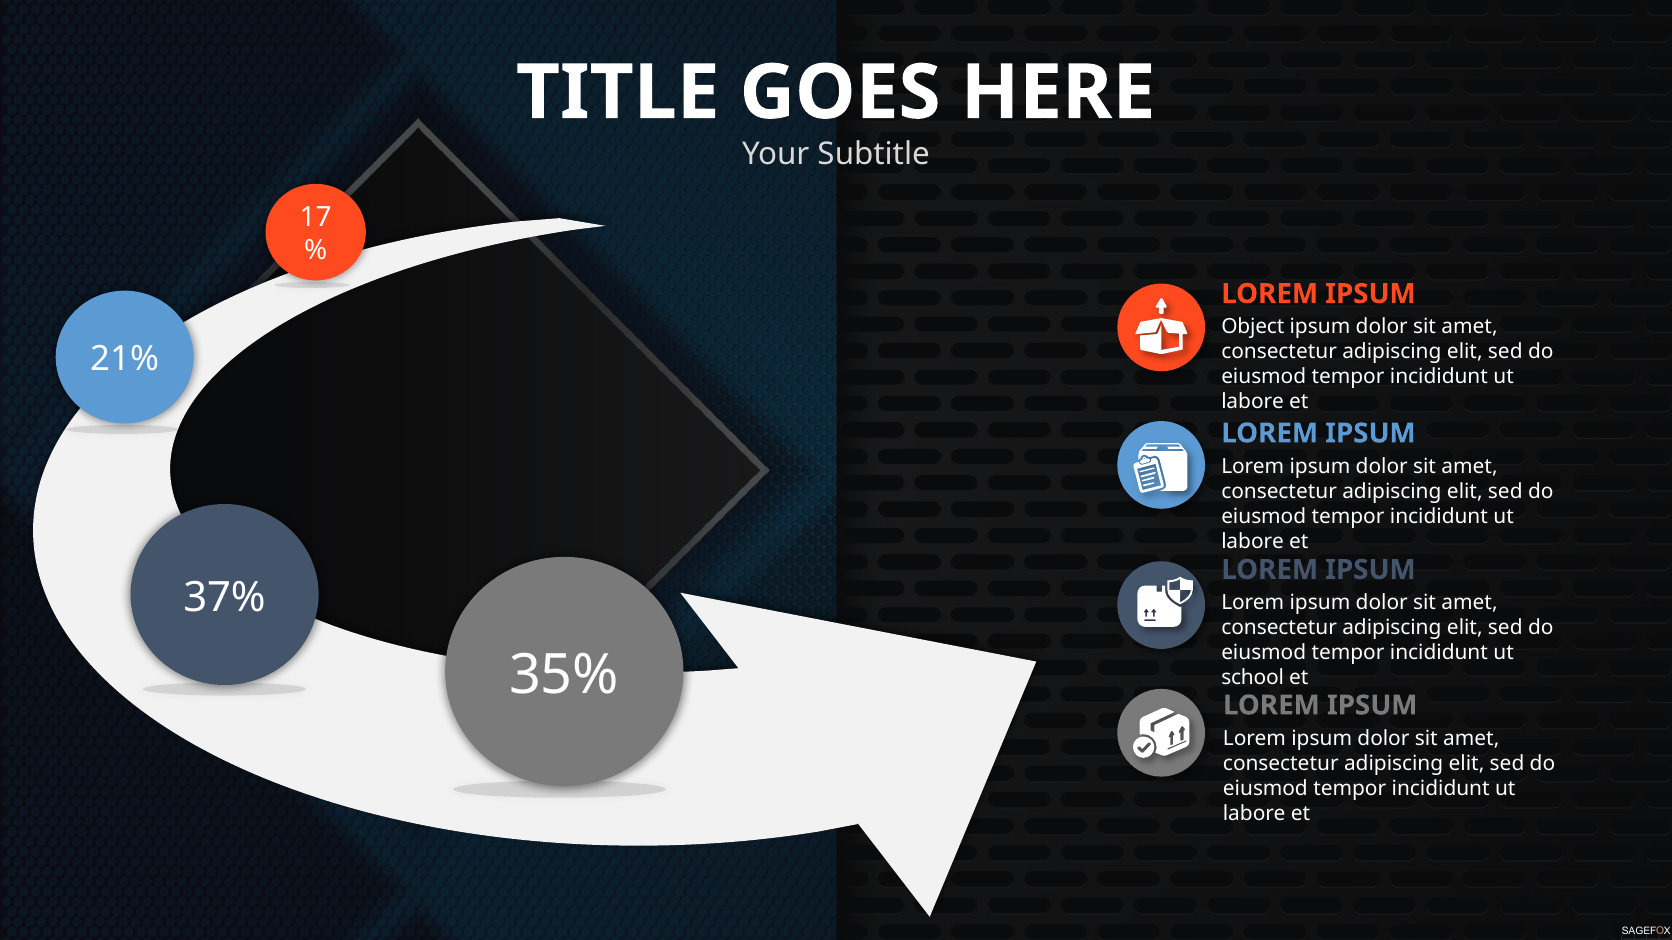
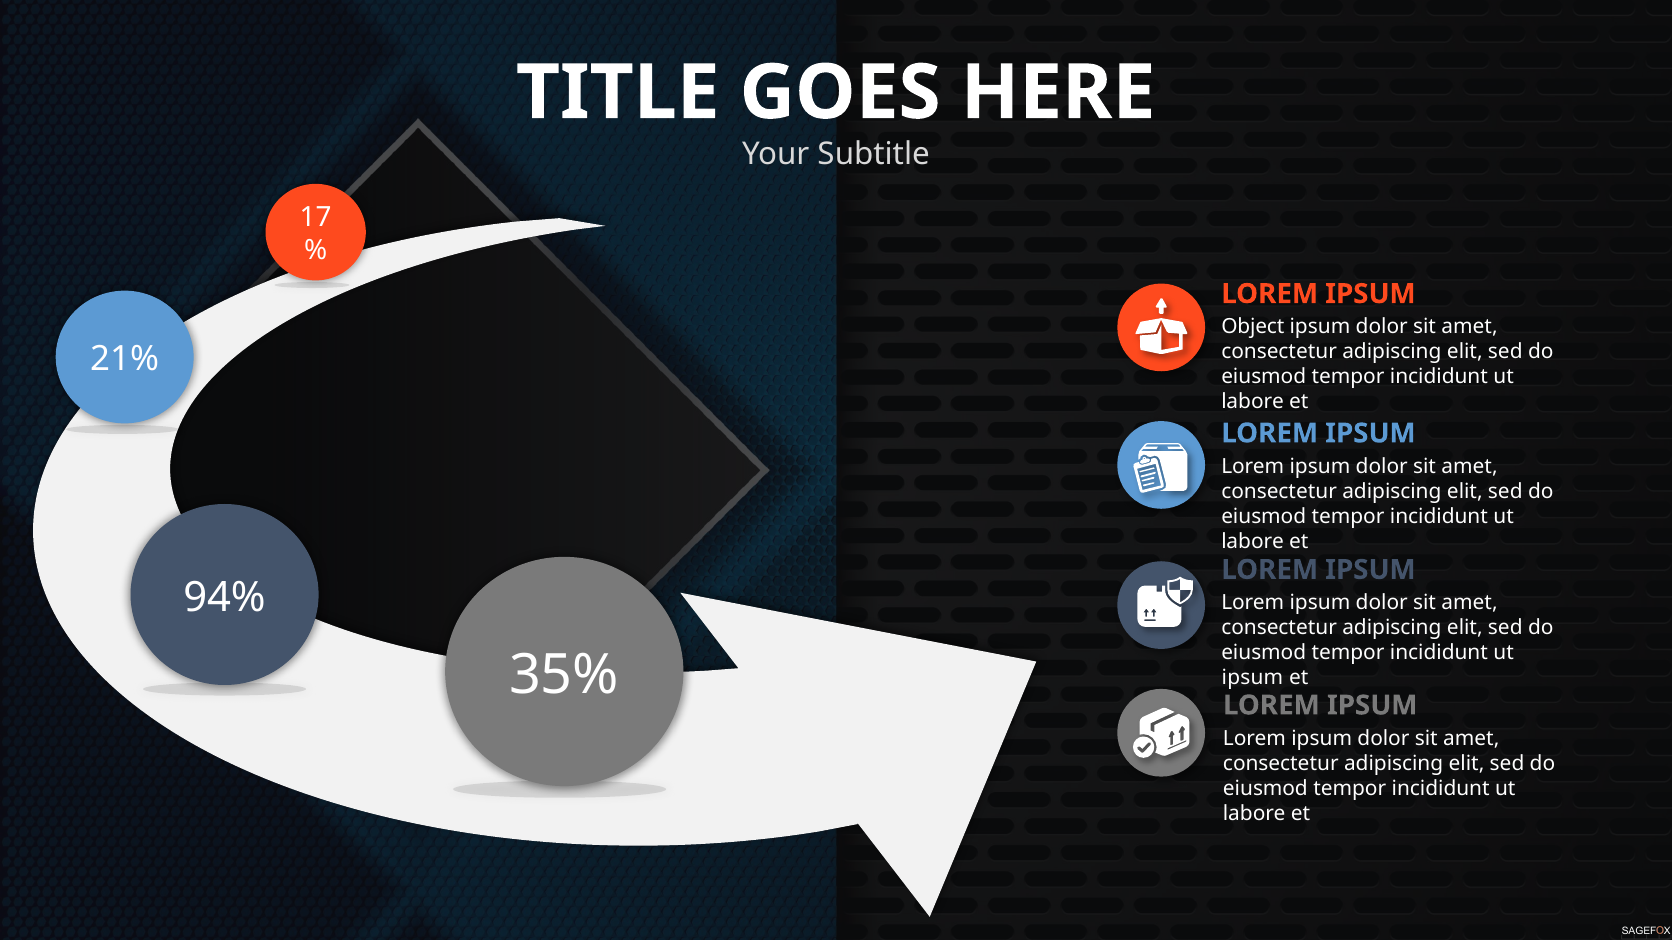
37%: 37% -> 94% (224, 598)
school: school -> ipsum (1252, 678)
